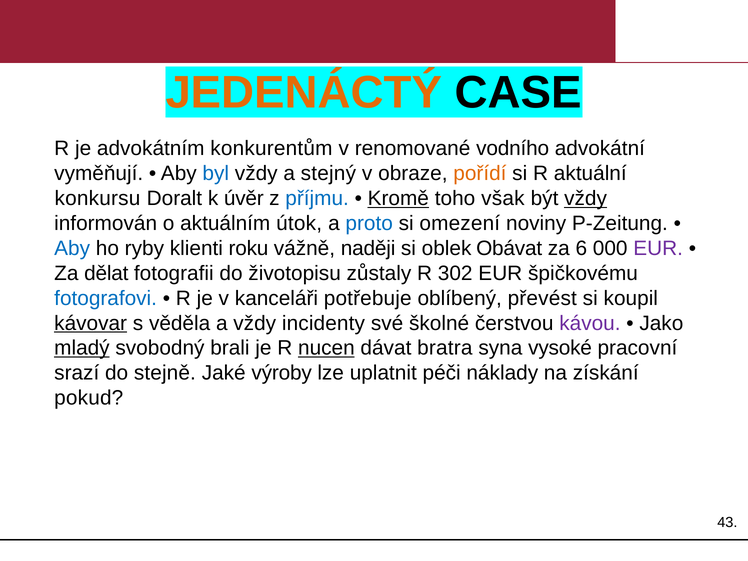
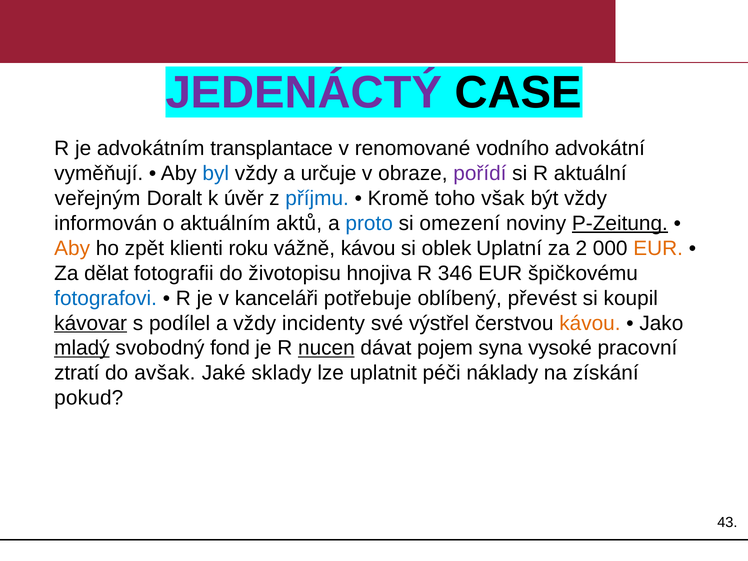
JEDENÁCTÝ colour: orange -> purple (304, 93)
konkurentům: konkurentům -> transplantace (272, 149)
stejný: stejný -> určuje (329, 174)
pořídí colour: orange -> purple (480, 174)
konkursu: konkursu -> veřejným (97, 198)
Kromě underline: present -> none (398, 198)
vždy underline: present -> none (586, 198)
útok: útok -> aktů (299, 223)
P-Zeitung underline: none -> present (620, 223)
Aby colour: blue -> orange (72, 248)
ryby: ryby -> zpět (144, 248)
vážně naději: naději -> kávou (368, 248)
Obávat: Obávat -> Uplatní (509, 248)
6: 6 -> 2 (581, 248)
EUR colour: purple -> orange (658, 248)
zůstaly: zůstaly -> hnojiva (379, 273)
302: 302 -> 346 (455, 273)
věděla: věděla -> podílel (180, 323)
školné: školné -> výstřel (439, 323)
kávou colour: purple -> orange (590, 323)
brali: brali -> fond (230, 348)
bratra: bratra -> pojem (445, 348)
srazí: srazí -> ztratí (77, 373)
stejně: stejně -> avšak (165, 373)
výroby: výroby -> sklady (281, 373)
